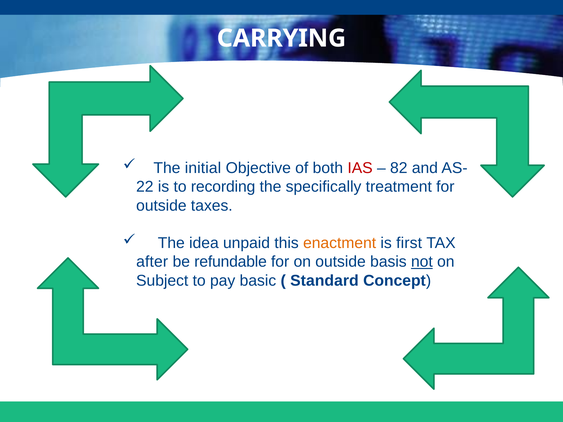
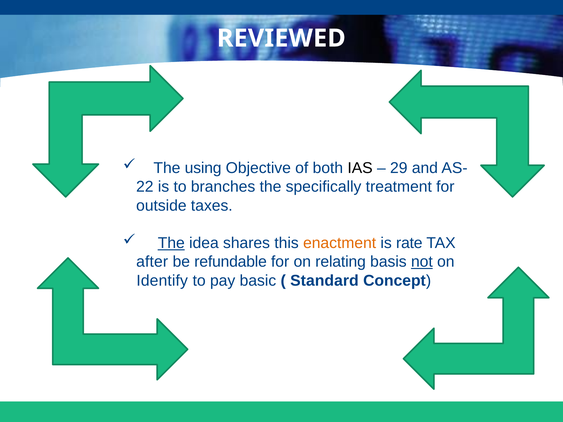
CARRYING: CARRYING -> REVIEWED (281, 38)
initial: initial -> using (203, 168)
IAS colour: red -> black (360, 168)
82: 82 -> 29 (399, 168)
recording: recording -> branches (223, 187)
The underline: none -> present (171, 243)
unpaid: unpaid -> shares (247, 243)
first: first -> rate (409, 243)
on outside: outside -> relating (341, 262)
Subject: Subject -> Identify (162, 281)
